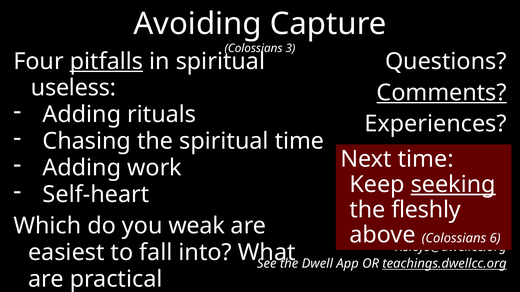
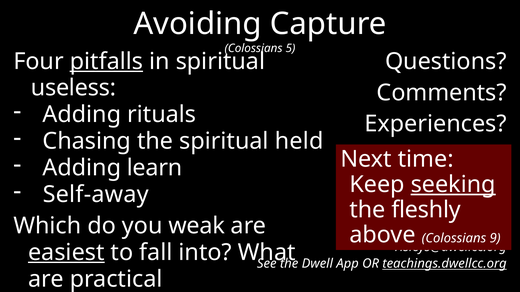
3: 3 -> 5 (290, 48)
Comments underline: present -> none (442, 93)
spiritual time: time -> held (299, 141)
work: work -> learn (155, 168)
Self-heart: Self-heart -> Self-away (96, 195)
6: 6 -> 9 (495, 239)
easiest underline: none -> present (66, 253)
